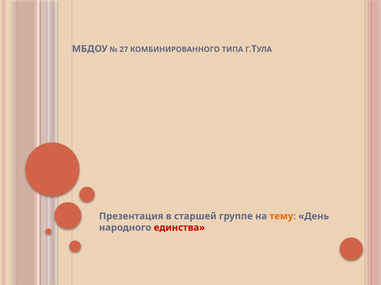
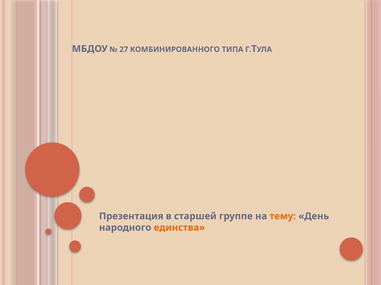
единства colour: red -> orange (179, 228)
